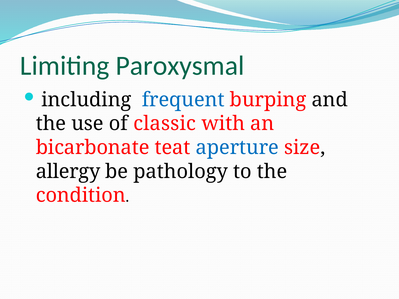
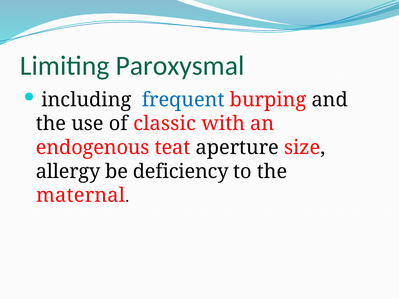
bicarbonate: bicarbonate -> endogenous (93, 148)
aperture colour: blue -> black (237, 148)
pathology: pathology -> deficiency (181, 172)
condition: condition -> maternal (81, 196)
